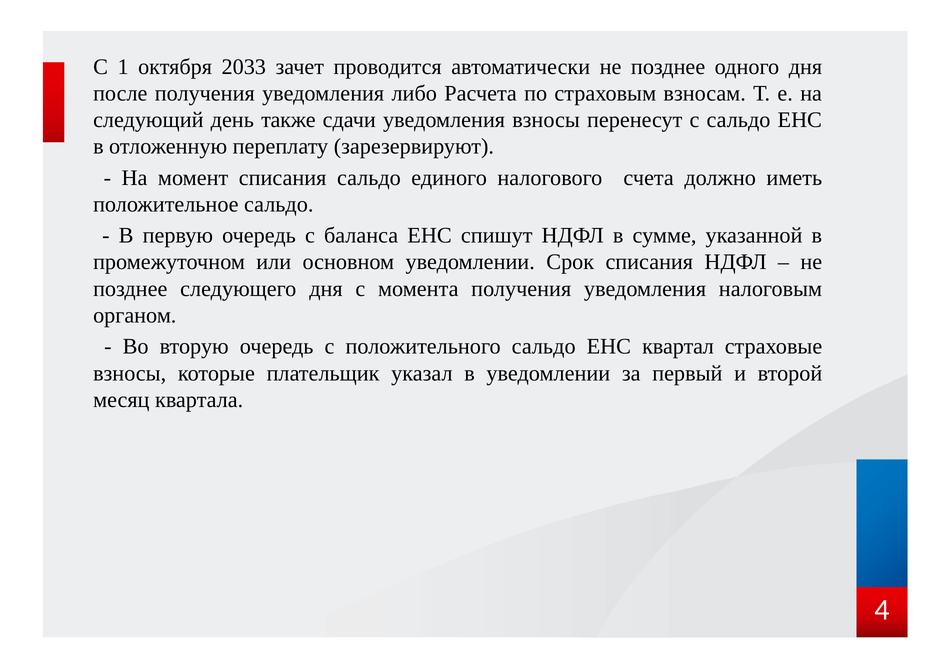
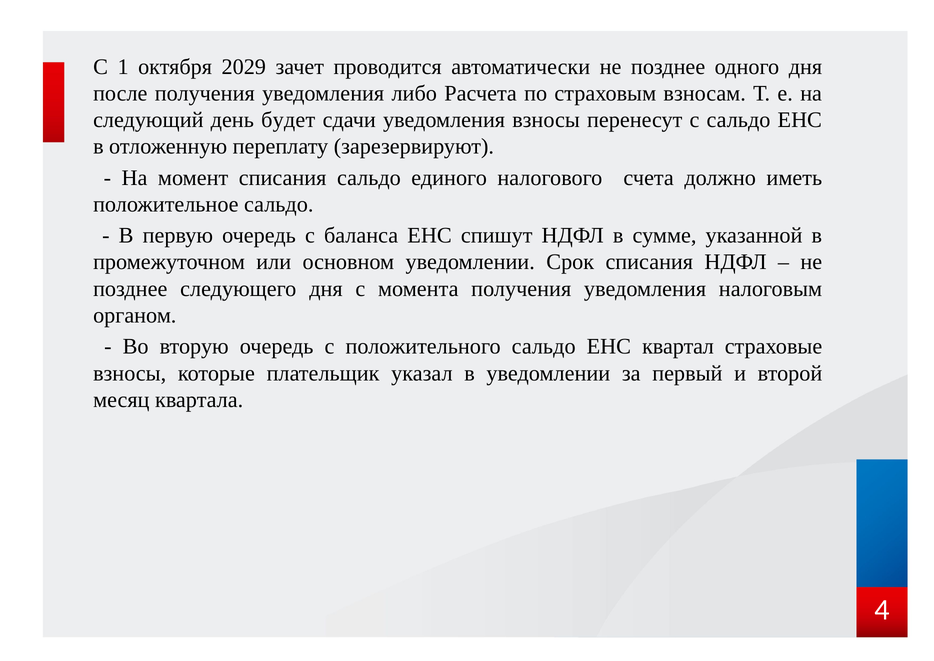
2033: 2033 -> 2029 (244, 67)
также: также -> будет (288, 120)
